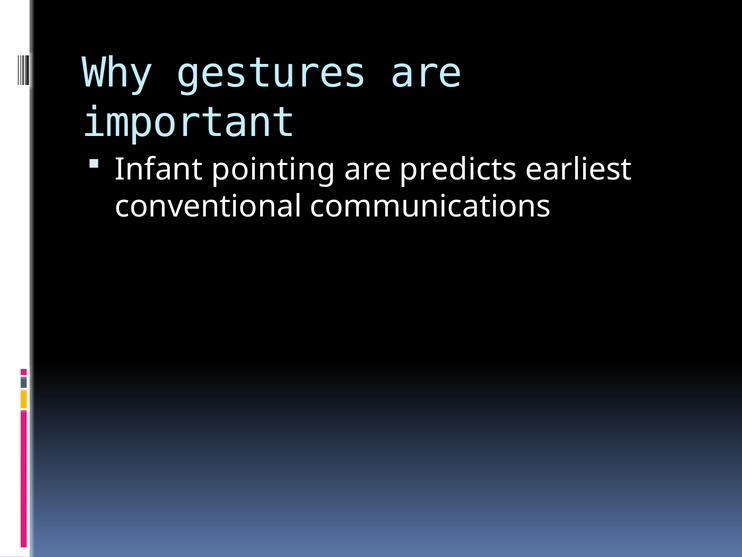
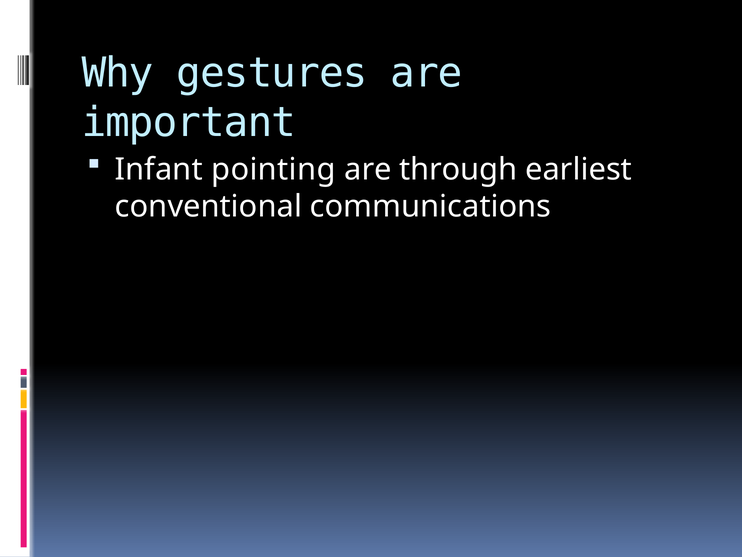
predicts: predicts -> through (458, 169)
